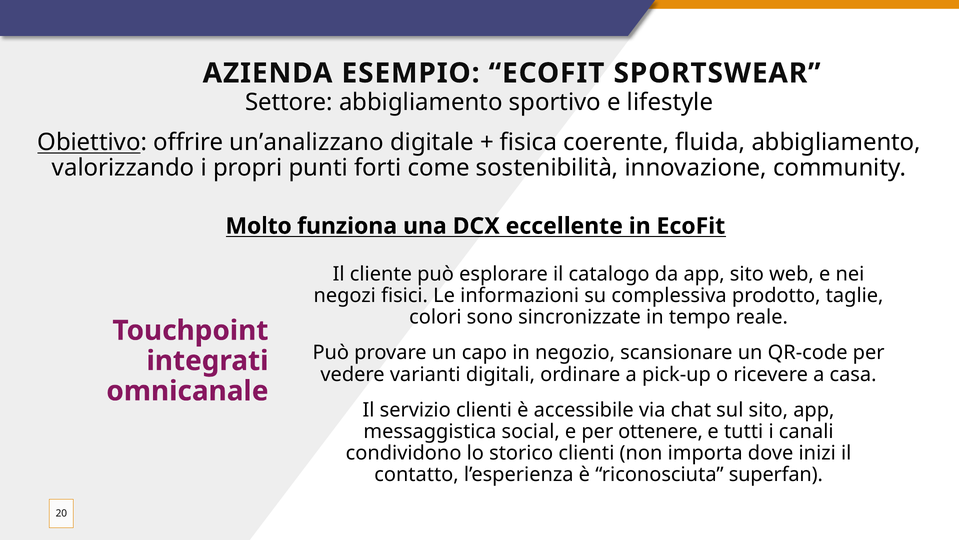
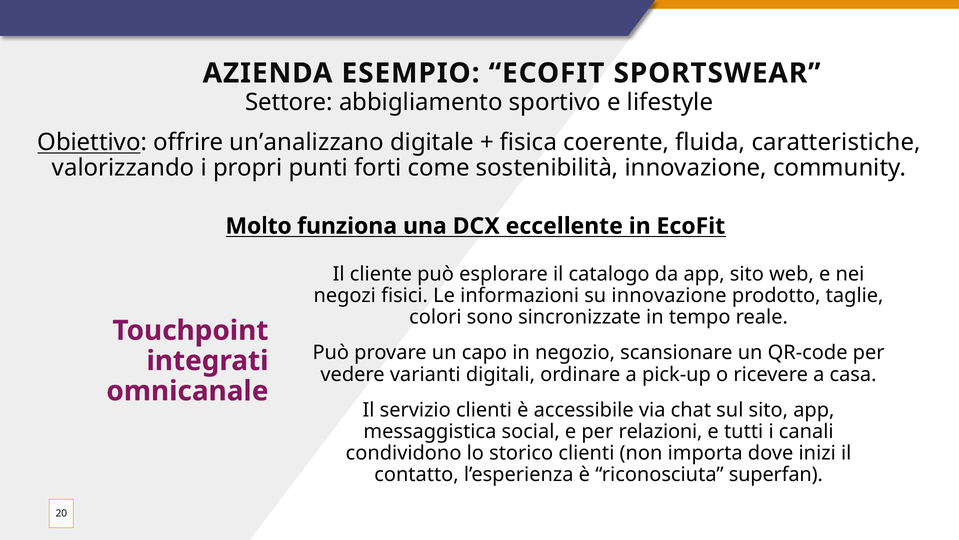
fluida abbigliamento: abbigliamento -> caratteristiche (836, 142)
su complessiva: complessiva -> innovazione (669, 295)
ottenere: ottenere -> relazioni (661, 431)
